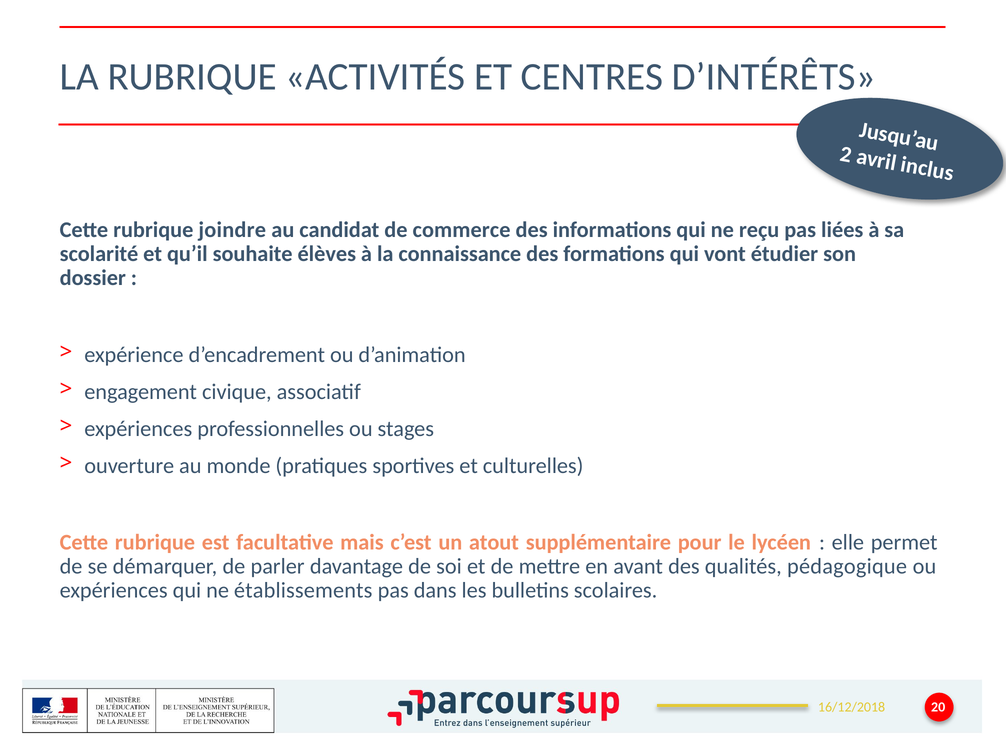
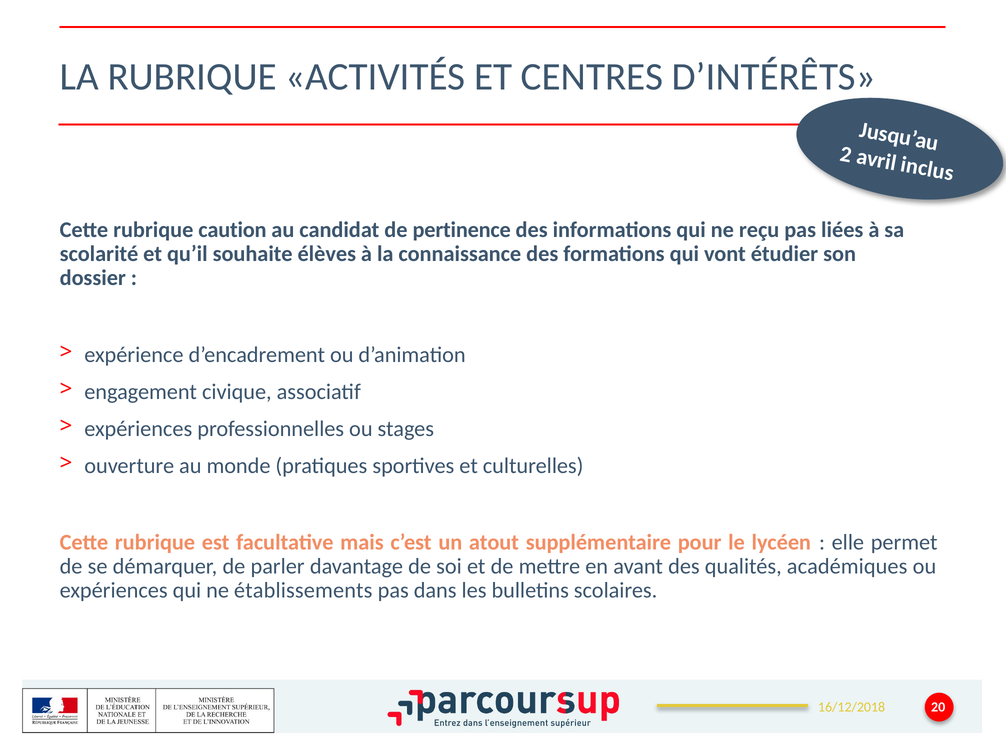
joindre: joindre -> caution (232, 230)
commerce: commerce -> pertinence (462, 230)
pédagogique: pédagogique -> académiques (847, 566)
